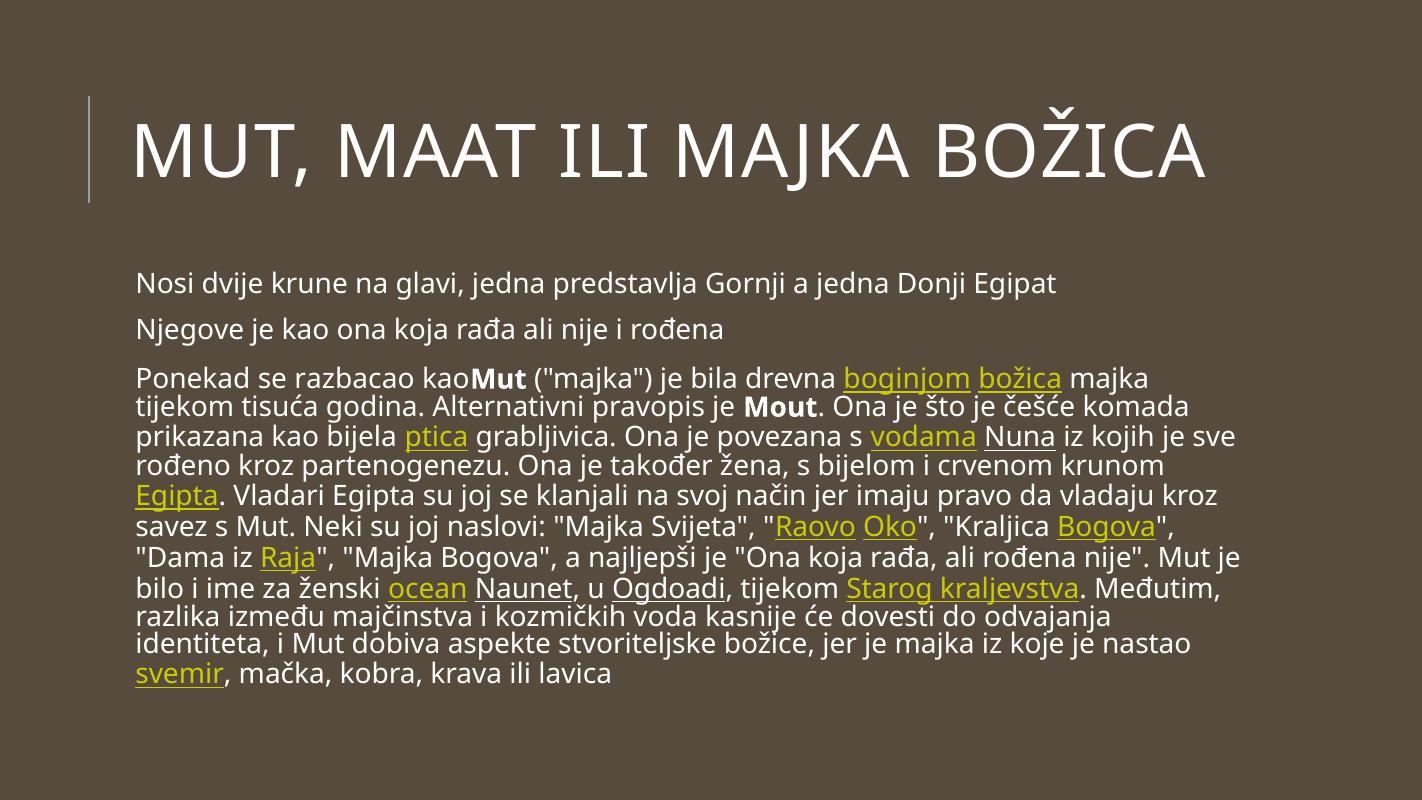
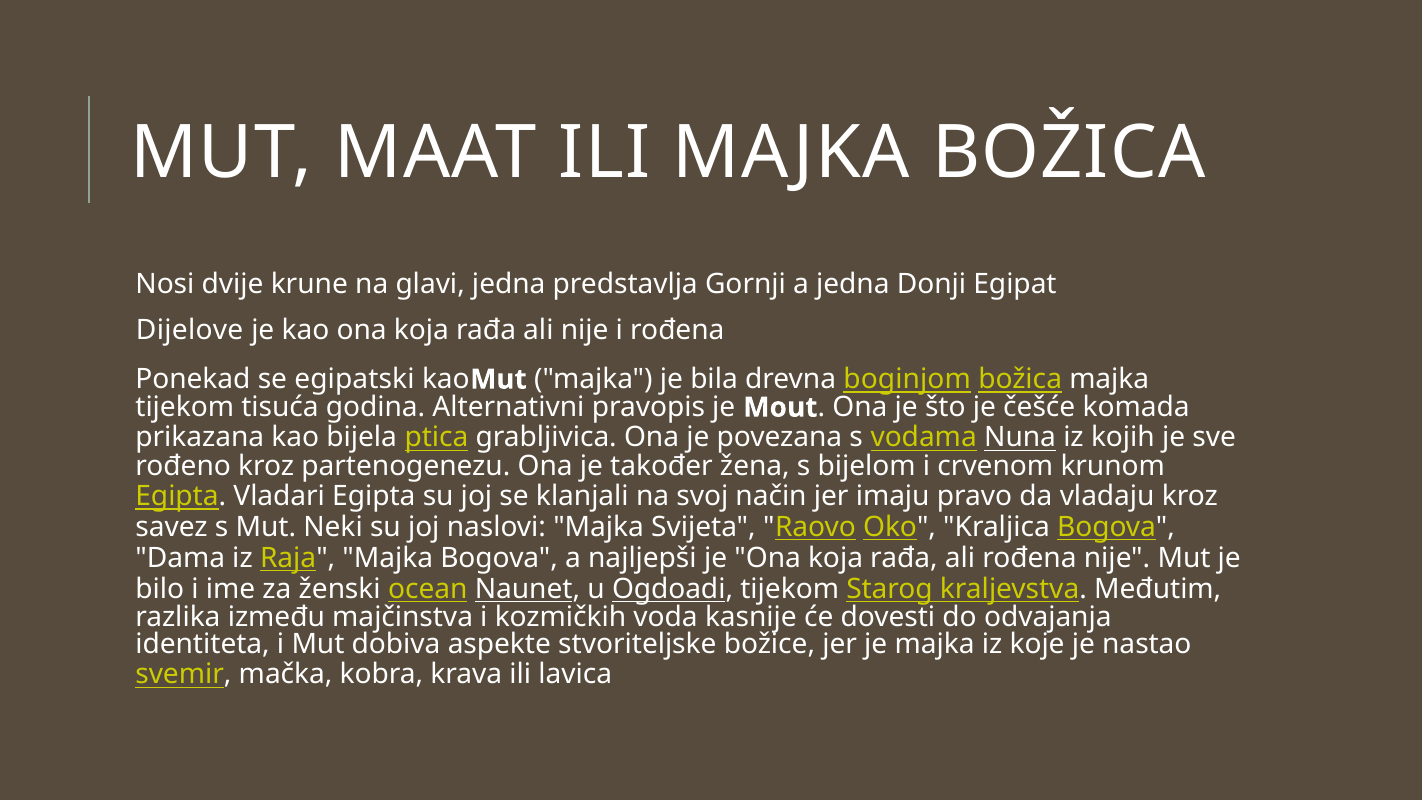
Njegove: Njegove -> Dijelove (190, 330)
razbacao: razbacao -> egipatski (354, 379)
